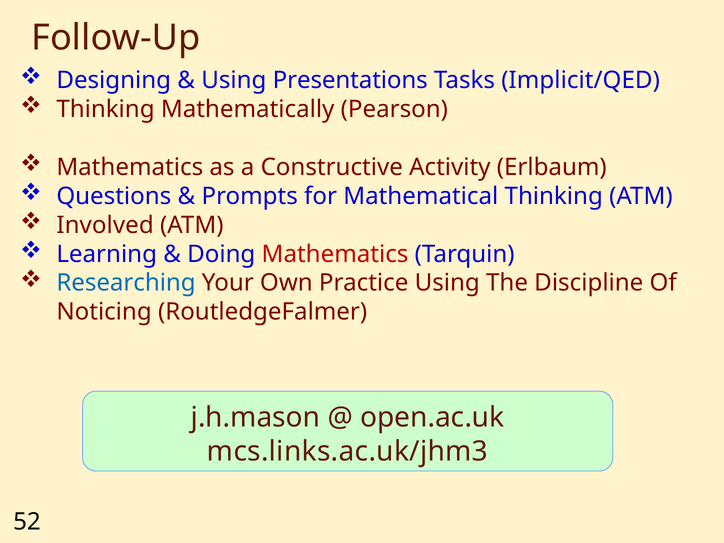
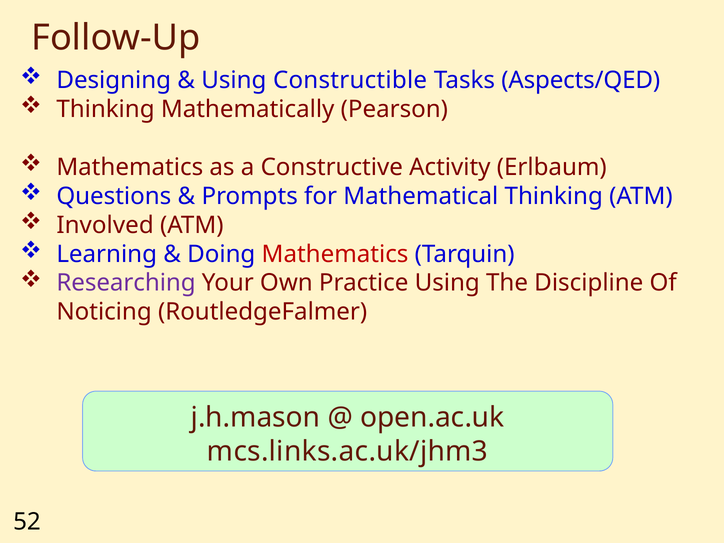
Presentations: Presentations -> Constructible (350, 80)
Implicit/QED: Implicit/QED -> Aspects/QED (581, 80)
Researching colour: blue -> purple (126, 283)
